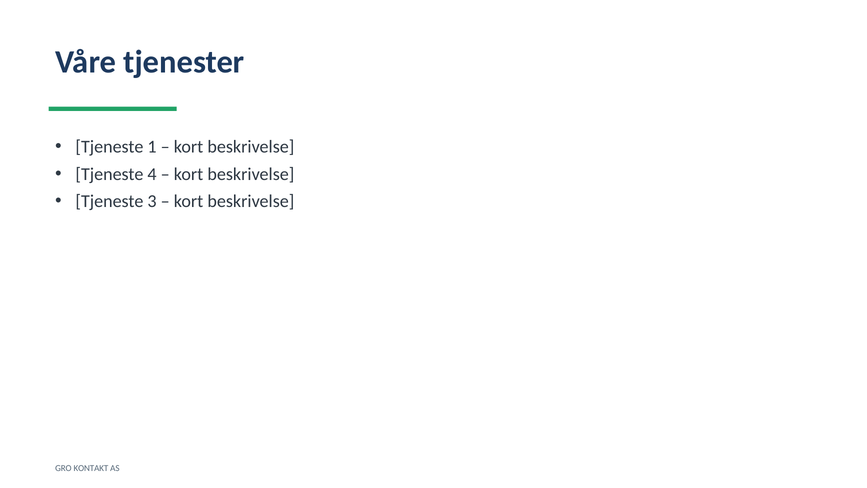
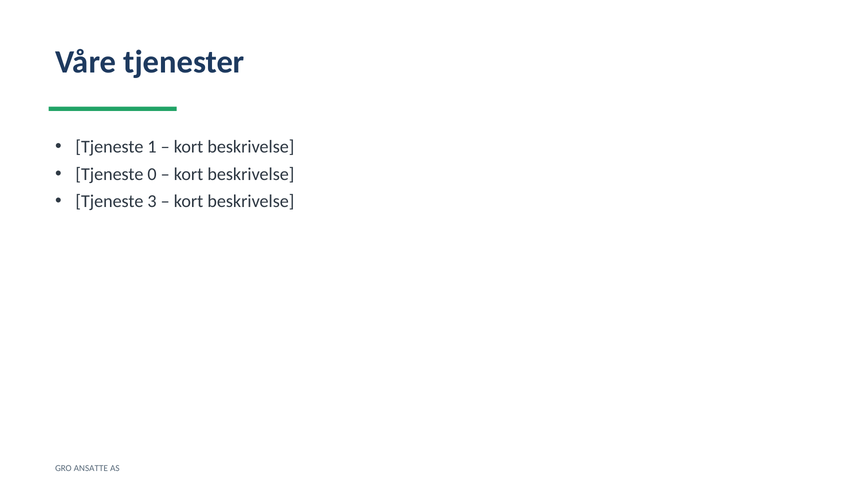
4: 4 -> 0 (152, 174)
KONTAKT: KONTAKT -> ANSATTE (91, 468)
